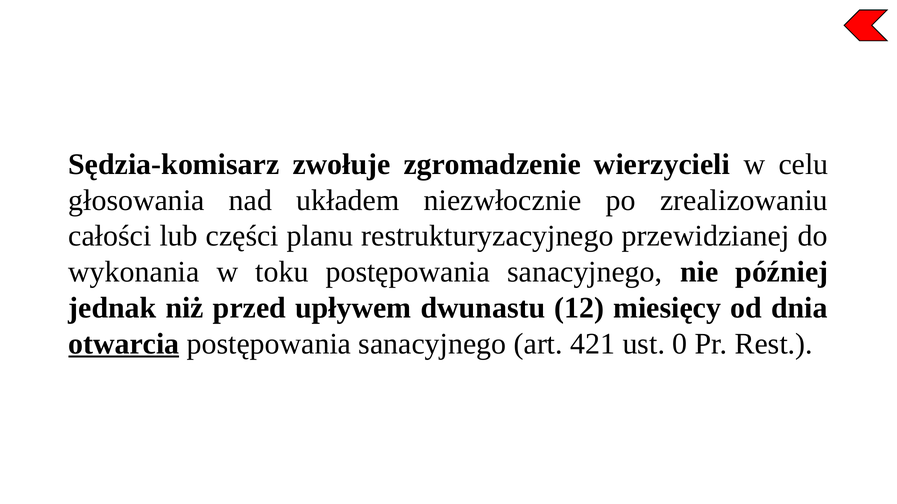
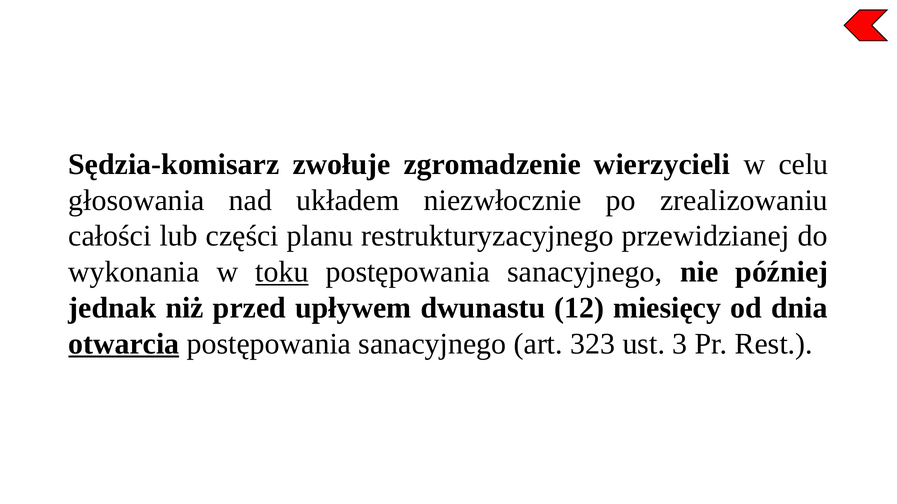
toku underline: none -> present (282, 272)
421: 421 -> 323 (593, 344)
0: 0 -> 3 (680, 344)
